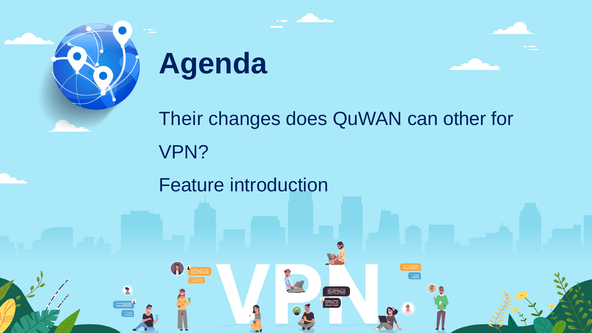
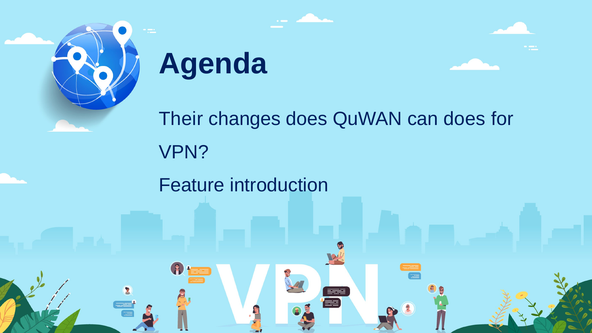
can other: other -> does (465, 119)
